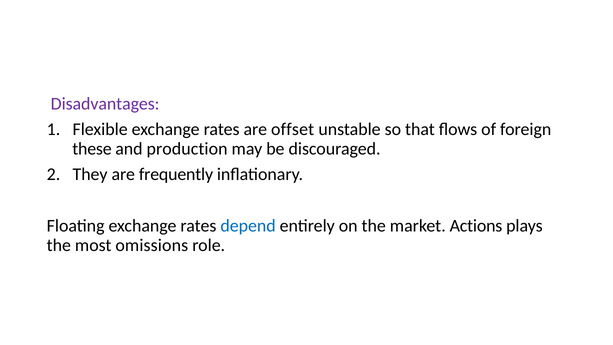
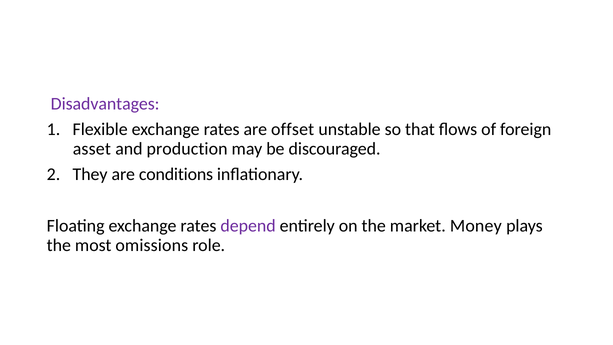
these: these -> asset (92, 149)
frequently: frequently -> conditions (176, 174)
depend colour: blue -> purple (248, 226)
Actions: Actions -> Money (476, 226)
